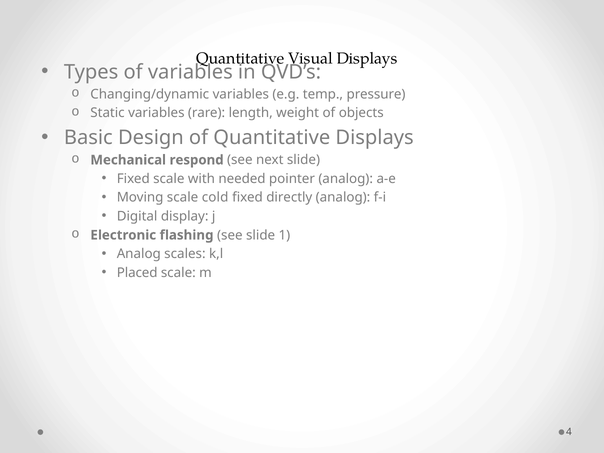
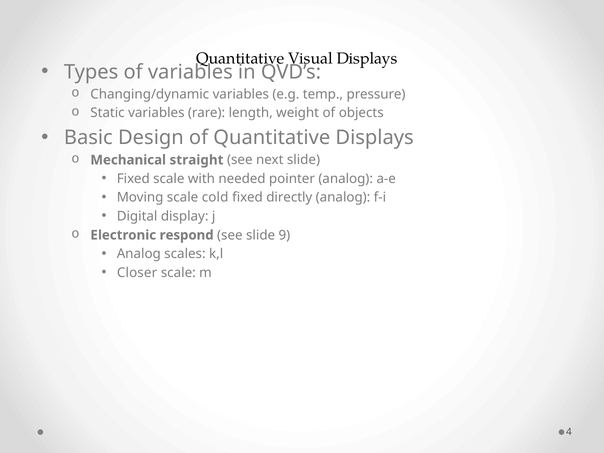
respond: respond -> straight (197, 160)
flashing: flashing -> respond (187, 235)
1: 1 -> 9 (284, 235)
Placed: Placed -> Closer (137, 273)
